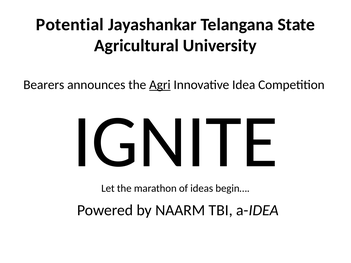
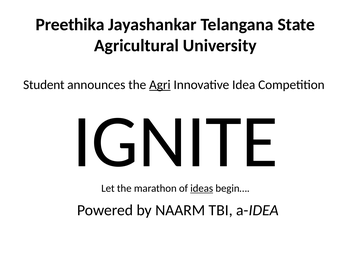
Potential: Potential -> Preethika (70, 25)
Bearers: Bearers -> Student (44, 85)
ideas underline: none -> present (202, 189)
